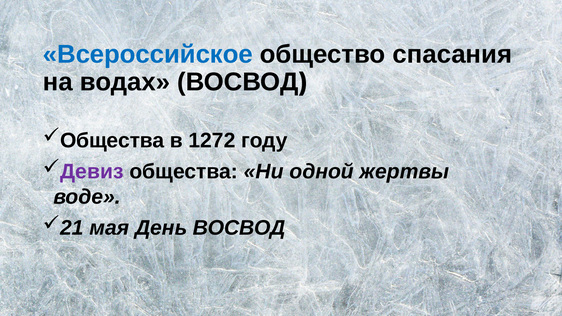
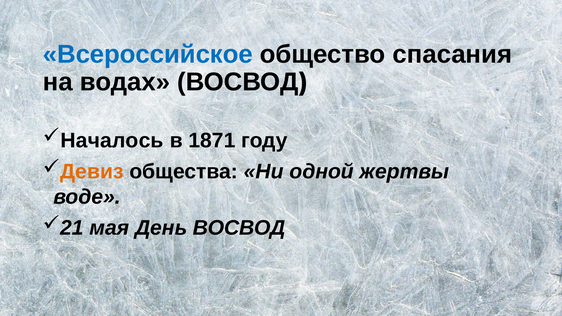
Общества: Общества -> Началось (112, 140)
1272: 1272 -> 1871 (212, 140)
Девиз colour: purple -> orange (92, 172)
